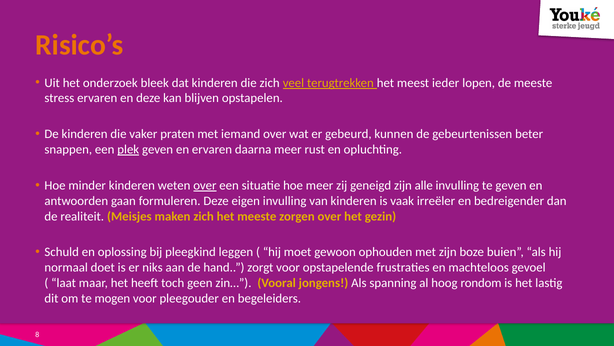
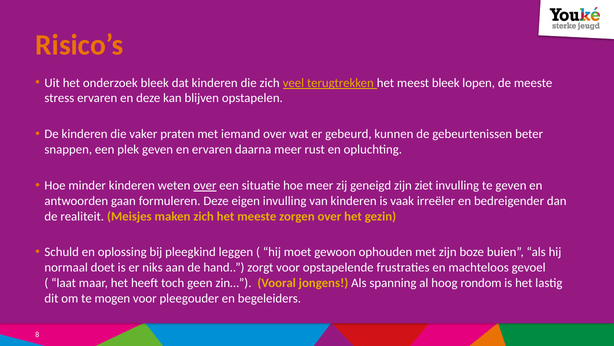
meest ieder: ieder -> bleek (446, 83)
plek underline: present -> none (128, 149)
alle: alle -> ziet (424, 185)
